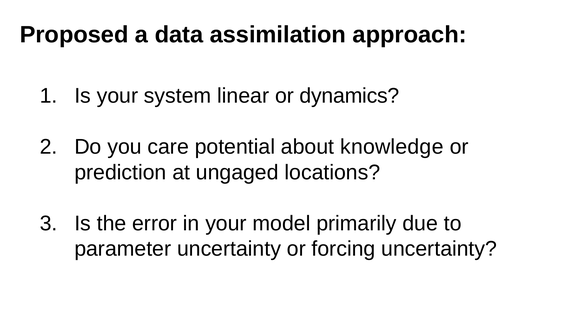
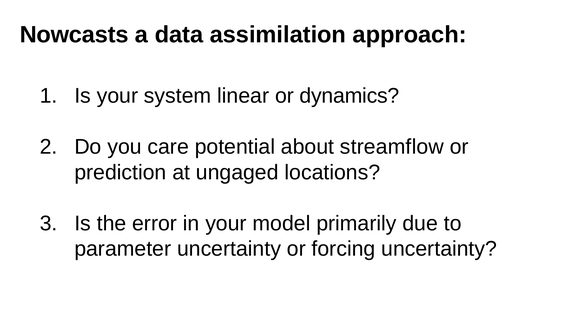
Proposed: Proposed -> Nowcasts (74, 35)
knowledge: knowledge -> streamflow (392, 147)
